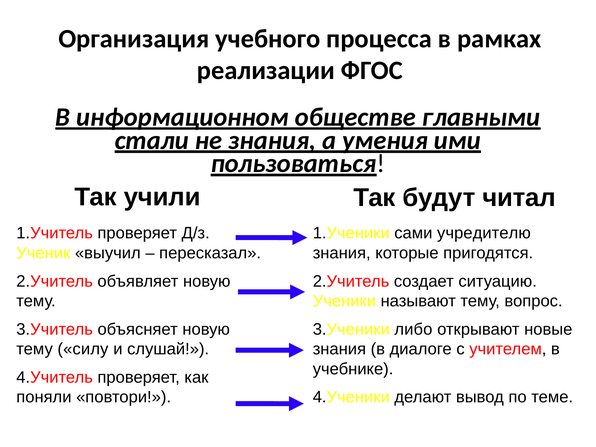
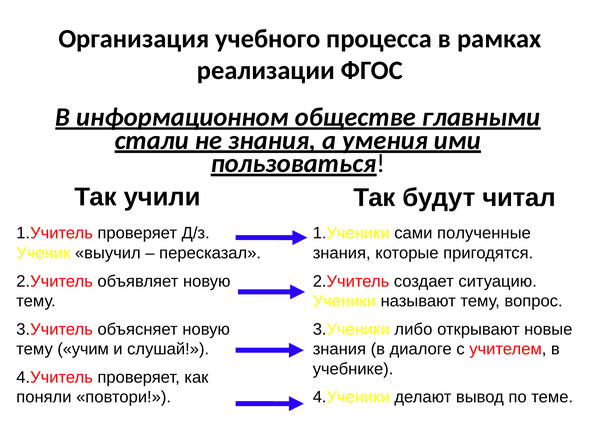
учредителю: учредителю -> полученные (484, 233)
силу: силу -> учим (83, 349)
